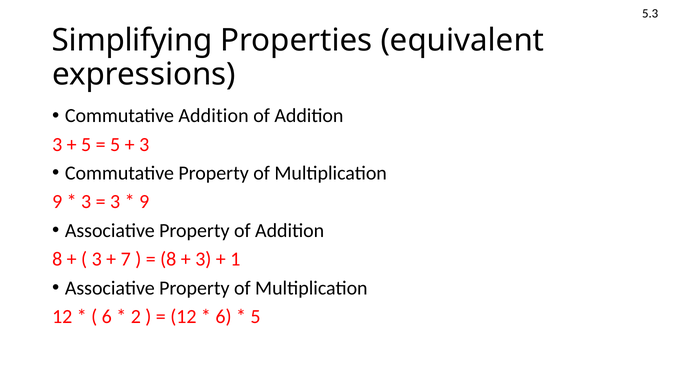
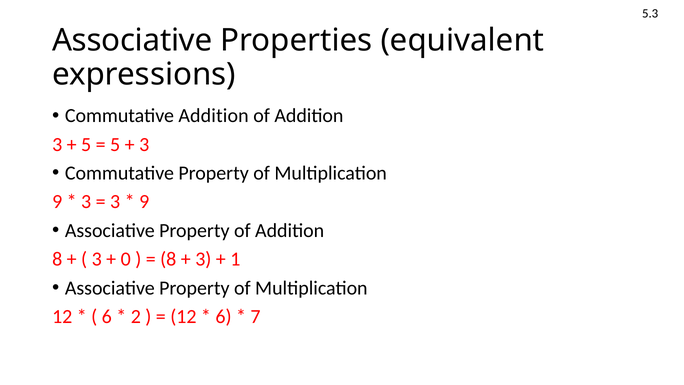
Simplifying: Simplifying -> Associative (132, 41)
7: 7 -> 0 (126, 259)
5: 5 -> 7 (256, 316)
